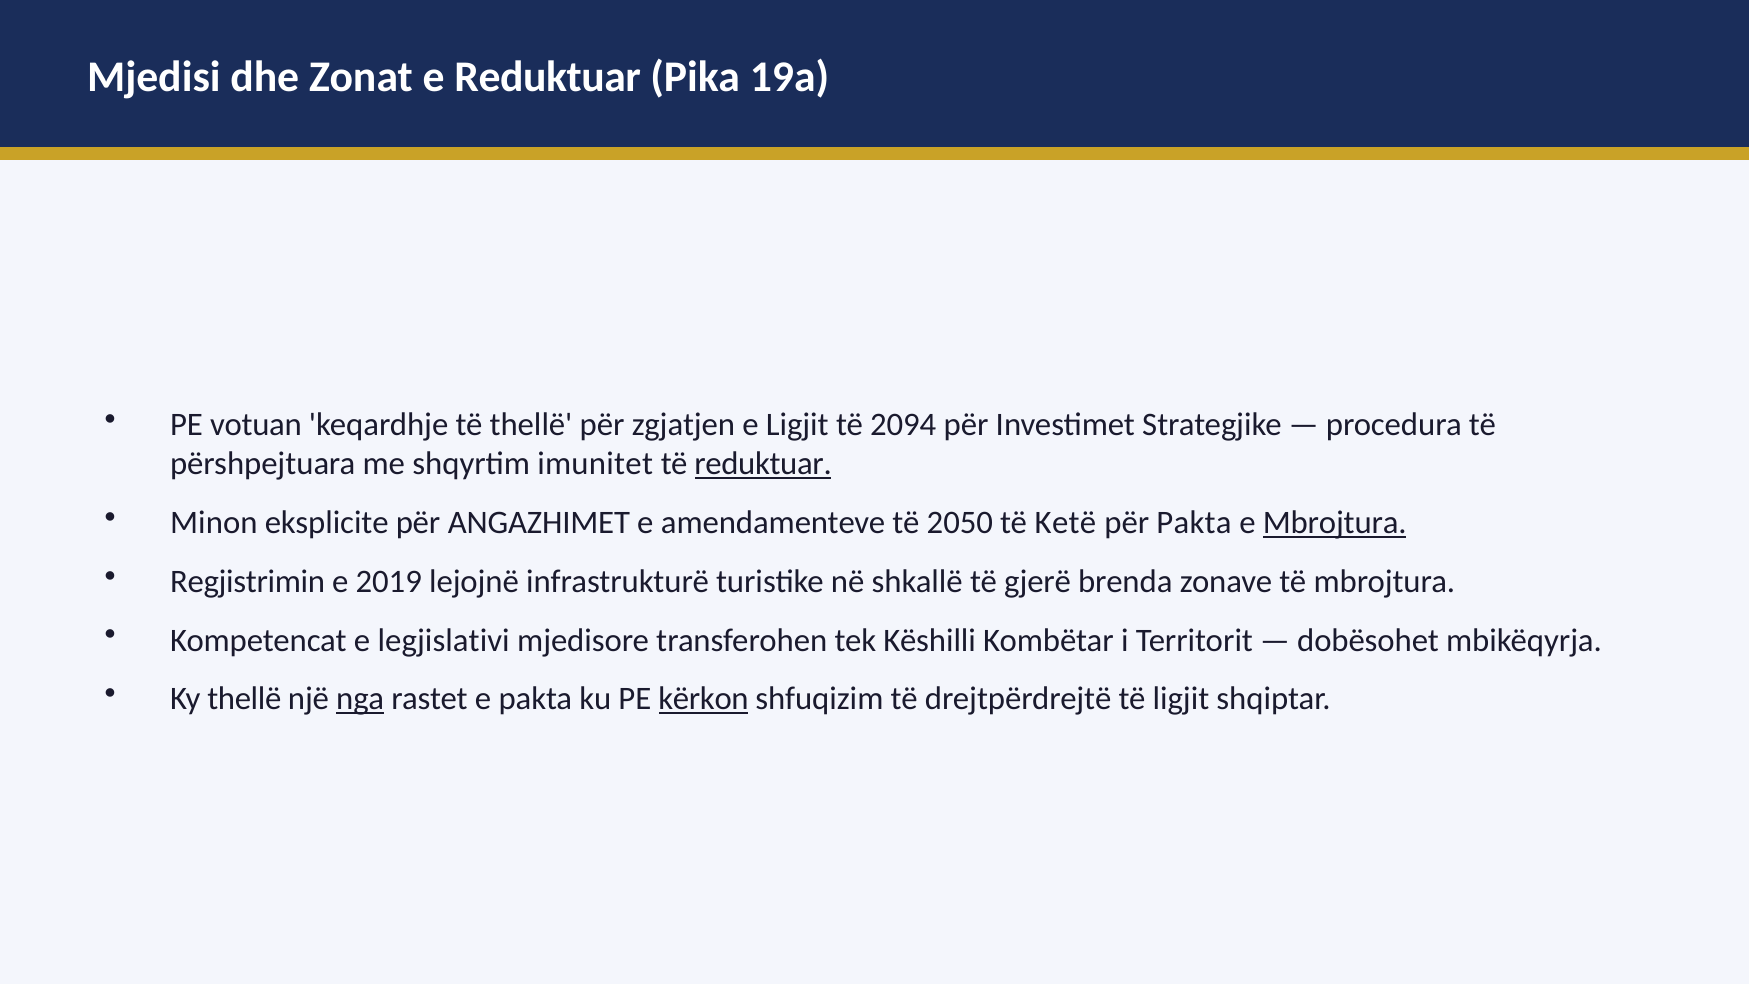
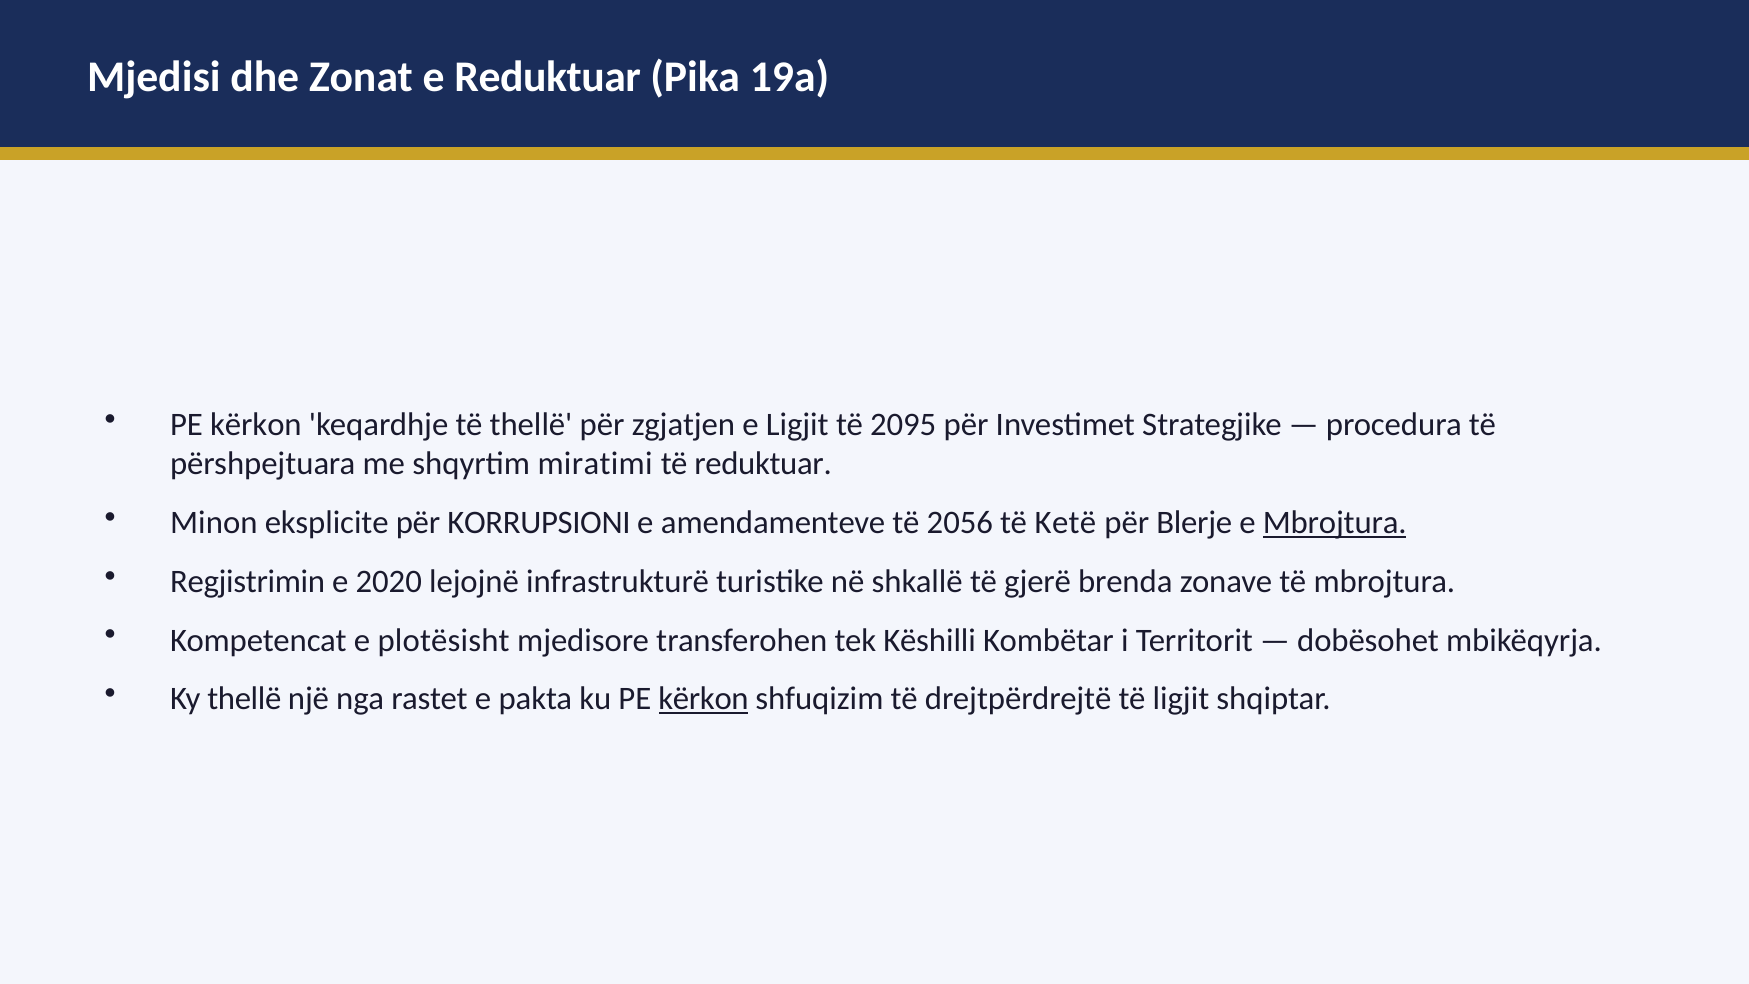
votuan: votuan -> kërkon (256, 425)
2094: 2094 -> 2095 (903, 425)
imunitet: imunitet -> miratimi (595, 464)
reduktuar underline: present -> none (763, 464)
ANGAZHIMET: ANGAZHIMET -> KORRUPSIONI (539, 523)
2050: 2050 -> 2056 (960, 523)
për Pakta: Pakta -> Blerje (1194, 523)
2019: 2019 -> 2020 (389, 582)
legjislativi: legjislativi -> plotësisht (444, 640)
nga underline: present -> none (360, 699)
